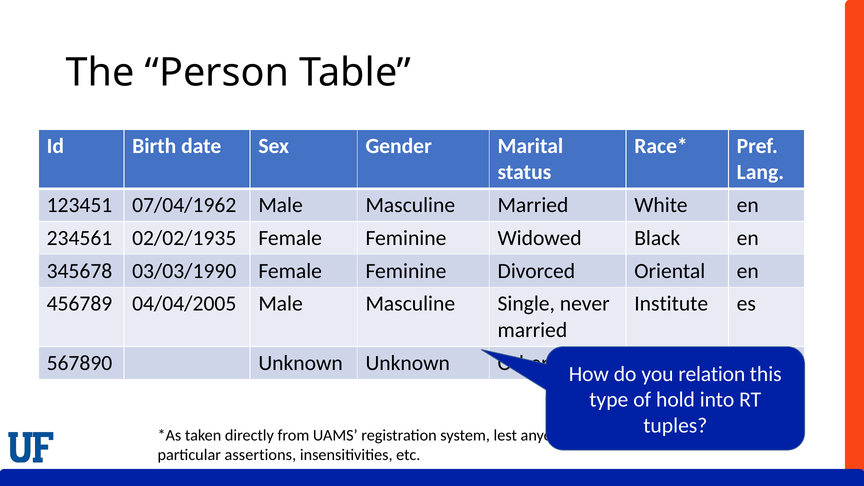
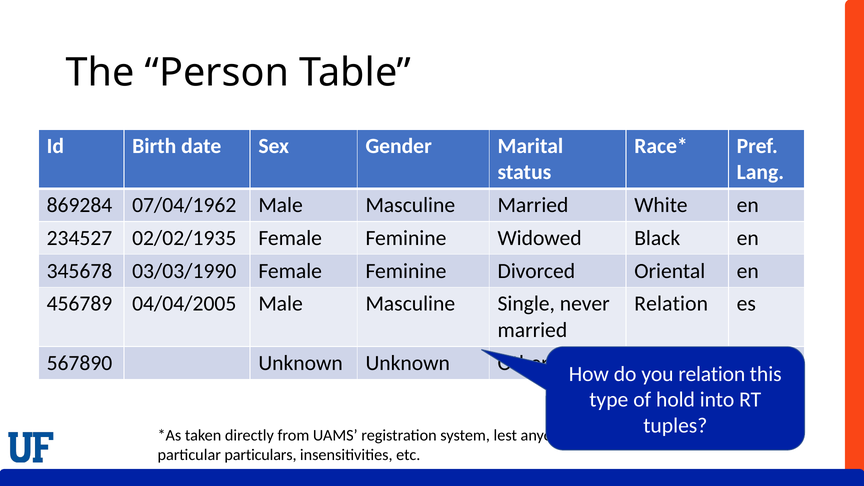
123451: 123451 -> 869284 (79, 205)
234561: 234561 -> 234527 (79, 238)
Institute: Institute -> Relation (671, 304)
assertions: assertions -> particulars (261, 455)
